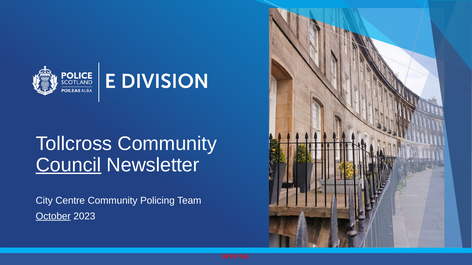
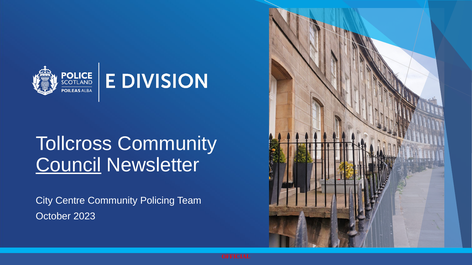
October underline: present -> none (53, 217)
